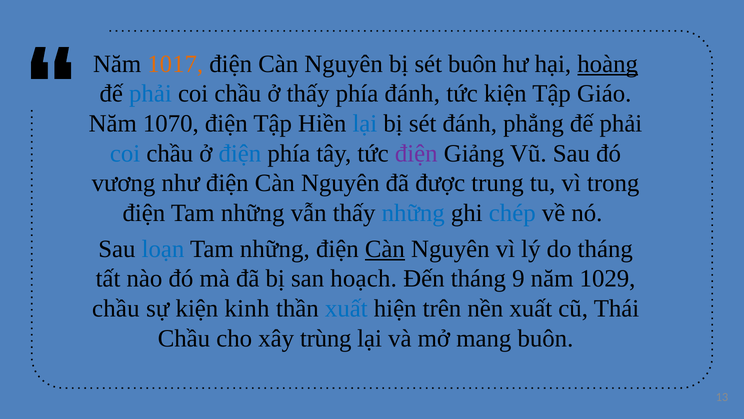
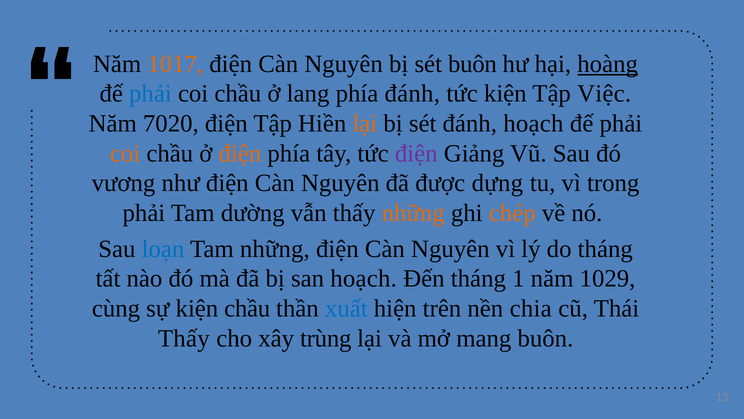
ở thấy: thấy -> lang (308, 94)
Giáo: Giáo -> Việc (604, 94)
1070: 1070 -> 7020 (171, 123)
lại colour: blue -> orange (365, 123)
đánh phẳng: phẳng -> hoạch (533, 123)
coi colour: blue -> orange (125, 153)
điện colour: blue -> orange (240, 153)
trung: trung -> dựng (497, 183)
điện: điện -> phải (144, 213)
những: những -> dường (253, 213)
những colour: blue -> orange (413, 213)
chép colour: blue -> orange (512, 213)
Càn underline: present -> none (385, 249)
9: 9 -> 1 (518, 278)
chầu: chầu -> cùng (116, 308)
kiện kinh: kinh -> chầu (247, 308)
nền xuất: xuất -> chia (531, 308)
Chầu: Chầu -> Thấy (184, 338)
